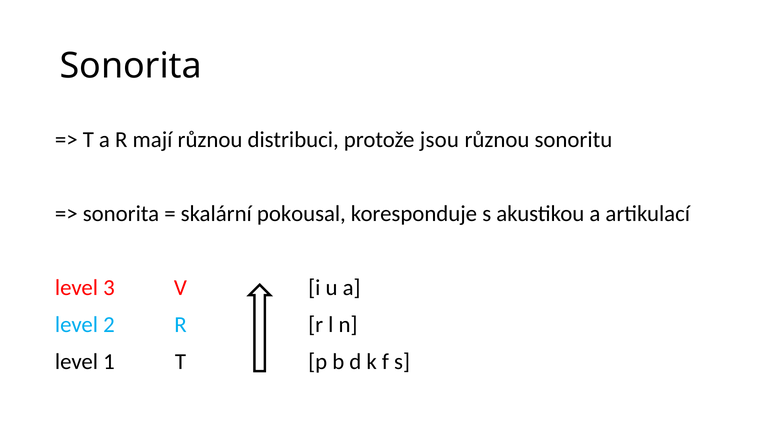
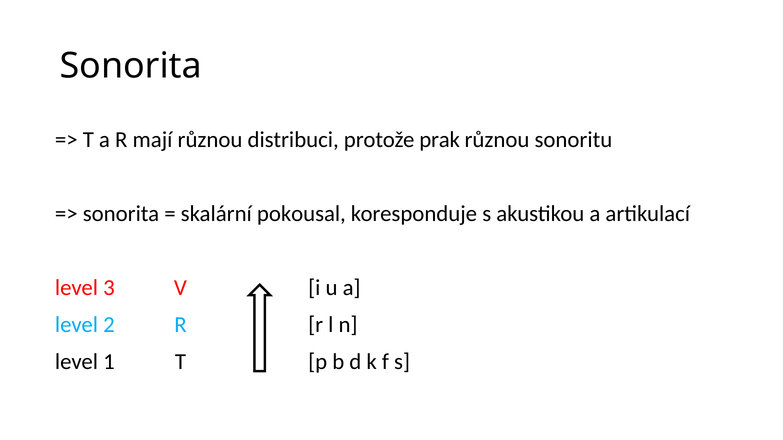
jsou: jsou -> prak (440, 140)
